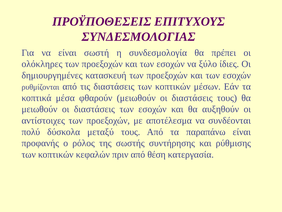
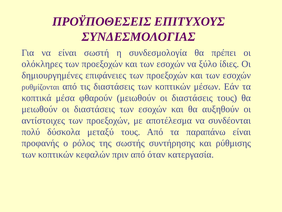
κατασκευή: κατασκευή -> επιφάνειες (106, 75)
θέση: θέση -> όταν (156, 154)
